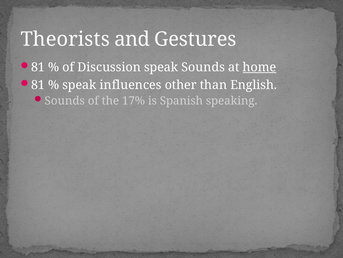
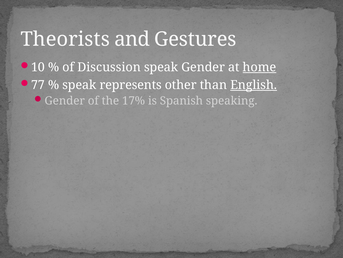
81: 81 -> 10 (38, 67)
speak Sounds: Sounds -> Gender (203, 67)
81: 81 -> 77 (38, 85)
influences: influences -> represents (131, 85)
English underline: none -> present (254, 85)
Sounds: Sounds -> Gender (65, 101)
